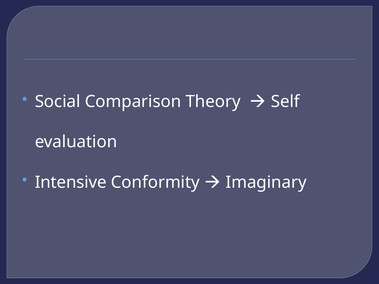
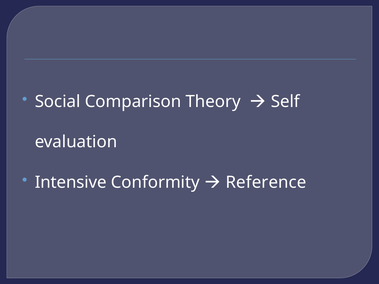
Imaginary: Imaginary -> Reference (266, 182)
